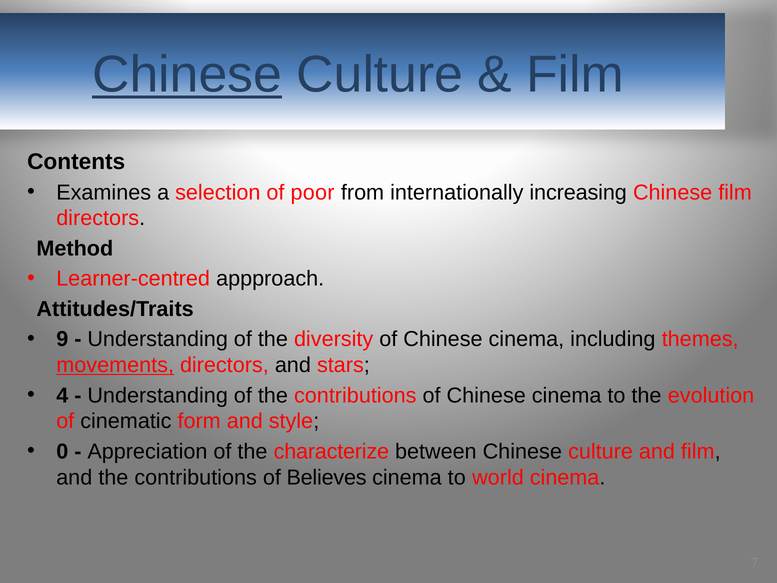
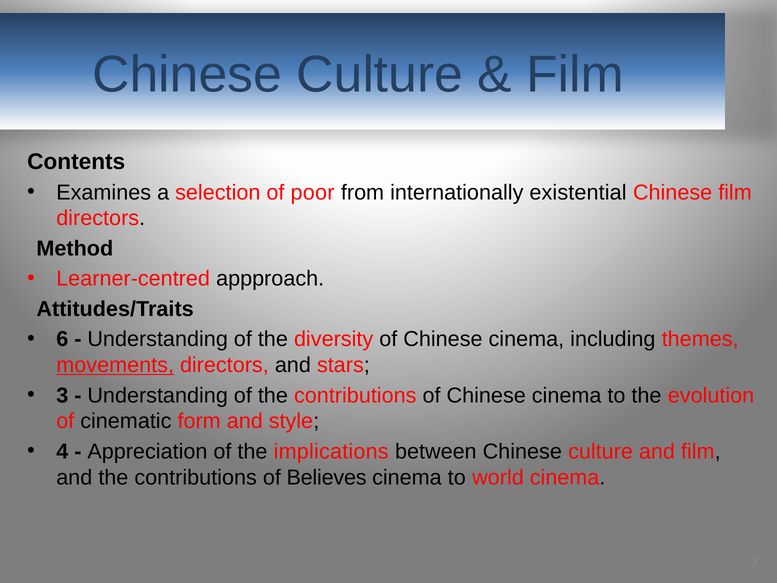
Chinese underline: present -> none (187, 75)
increasing: increasing -> existential (578, 192)
9: 9 -> 6 (62, 339)
4: 4 -> 3 (62, 395)
0: 0 -> 4 (62, 451)
characterize: characterize -> implications (331, 451)
